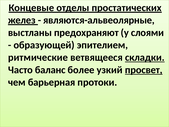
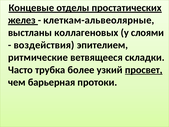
являются-альвеолярные: являются-альвеолярные -> клеткам-альвеолярные (99, 20)
предохраняют: предохраняют -> коллагеновых (86, 33)
образующей: образующей -> воздействия (44, 45)
складки underline: present -> none (145, 57)
баланс: баланс -> трубка (50, 70)
